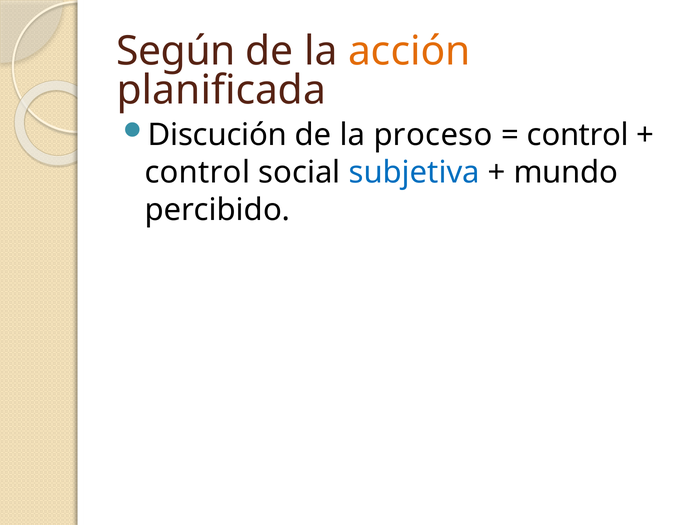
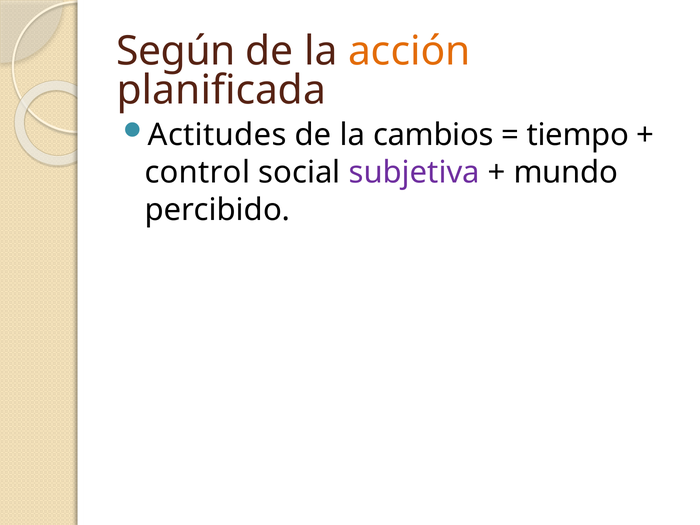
Discución: Discución -> Actitudes (217, 135)
proceso: proceso -> cambios (433, 135)
control: control -> tiempo (578, 135)
subjetiva colour: blue -> purple (414, 172)
